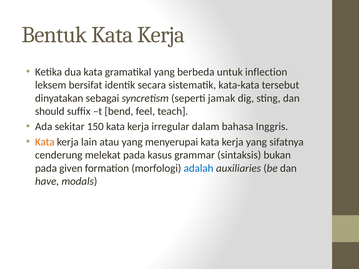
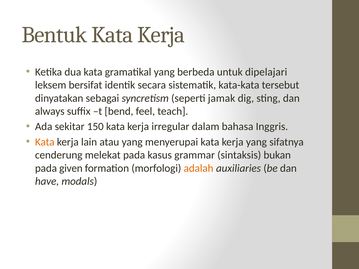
inflection: inflection -> dipelajari (266, 72)
should: should -> always (50, 111)
adalah colour: blue -> orange (199, 168)
